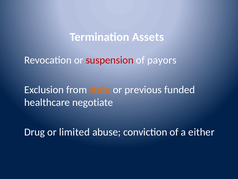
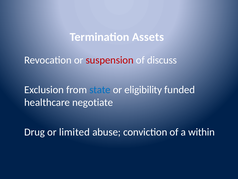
payors: payors -> discuss (162, 60)
state colour: orange -> blue (100, 89)
previous: previous -> eligibility (143, 89)
either: either -> within (202, 132)
